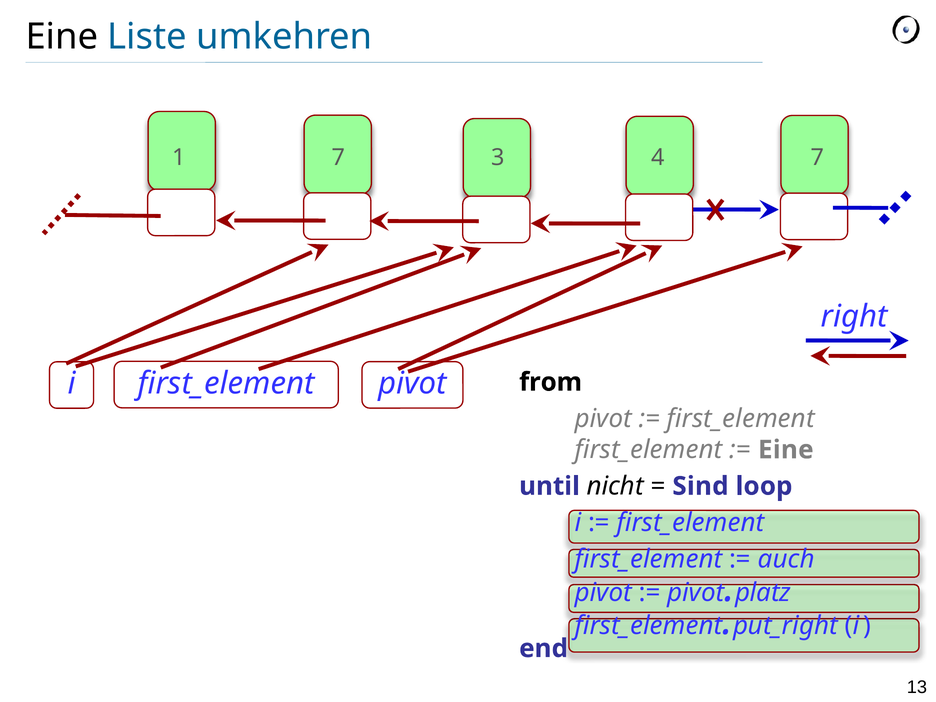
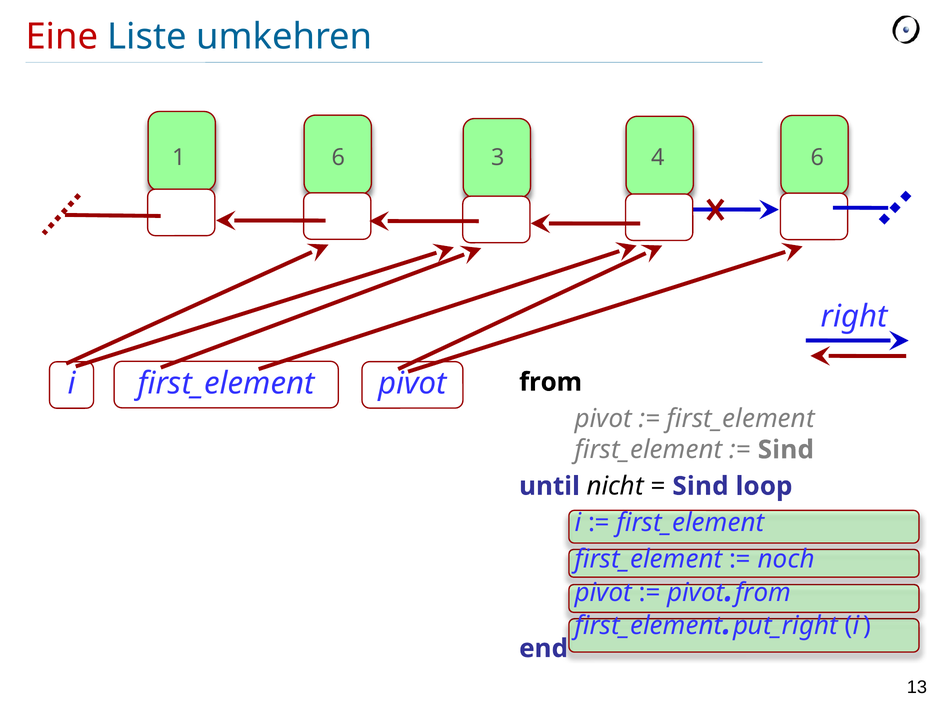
Eine colour: black -> red (62, 37)
1 7: 7 -> 6 (338, 157)
4 7: 7 -> 6 (817, 157)
Eine: Eine -> Sind (786, 450)
auch: auch -> noch (786, 559)
platz: platz -> from (763, 592)
